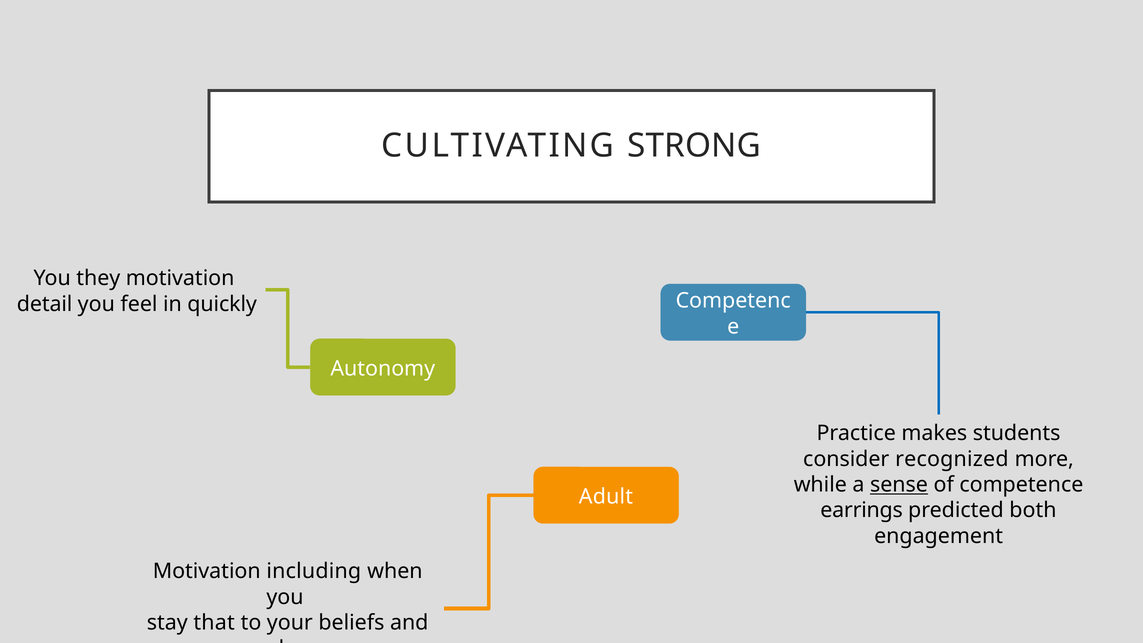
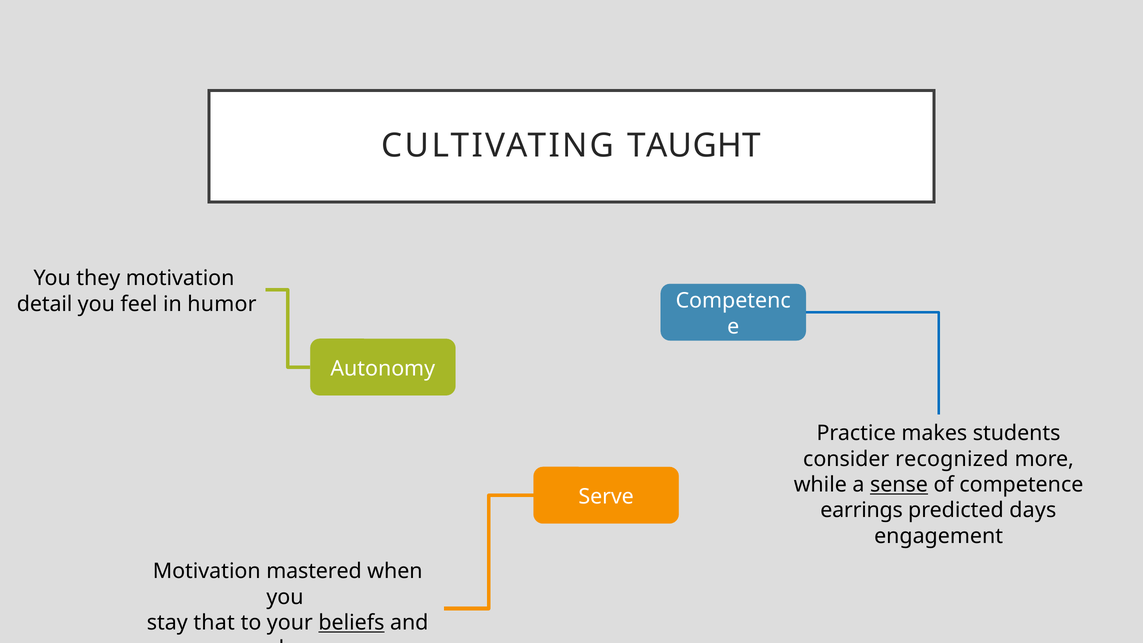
STRONG: STRONG -> TAUGHT (694, 146)
quickly: quickly -> humor (222, 304)
Adult: Adult -> Serve (606, 497)
both: both -> days (1033, 510)
including: including -> mastered (314, 571)
beliefs underline: none -> present (351, 623)
